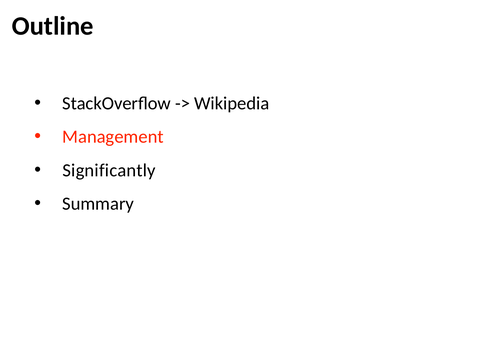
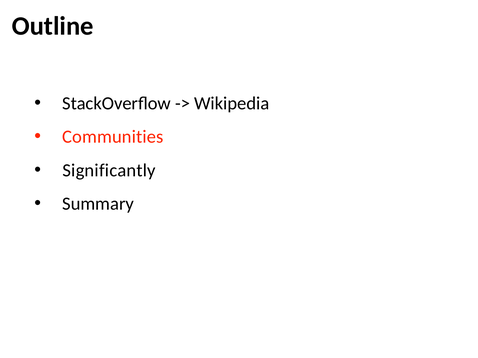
Management: Management -> Communities (113, 137)
